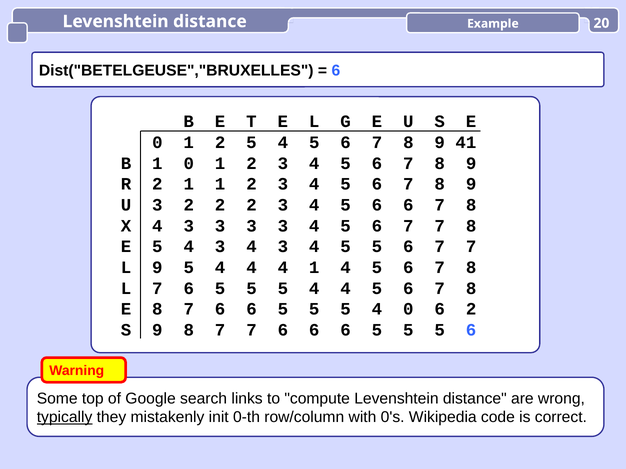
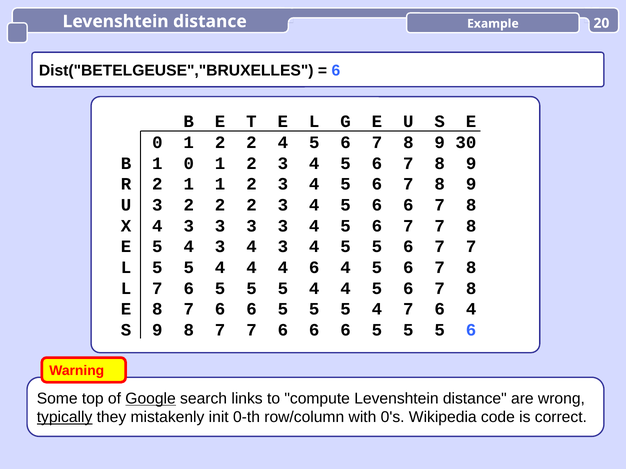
1 2 5: 5 -> 2 (251, 143)
41: 41 -> 30 (466, 143)
L 9: 9 -> 5 (157, 268)
4 1: 1 -> 6 (314, 268)
4 0: 0 -> 7 (408, 310)
2: 2 -> 4 (471, 310)
Google underline: none -> present (151, 399)
